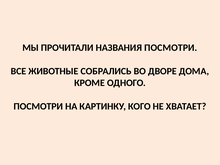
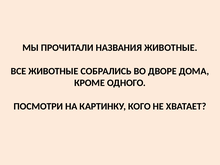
НАЗВАНИЯ ПОСМОТРИ: ПОСМОТРИ -> ЖИВОТНЫЕ (171, 48)
